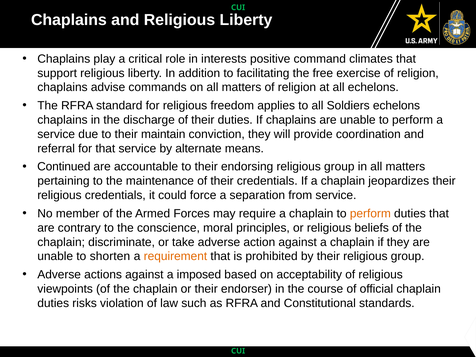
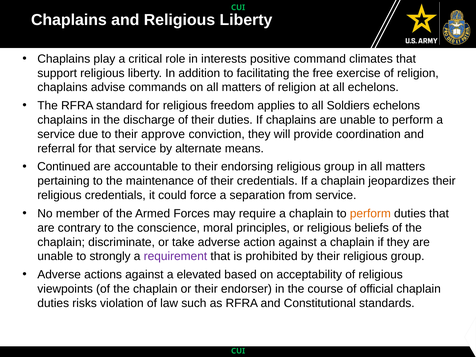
maintain: maintain -> approve (163, 134)
shorten: shorten -> strongly (110, 256)
requirement colour: orange -> purple (175, 256)
imposed: imposed -> elevated (199, 275)
